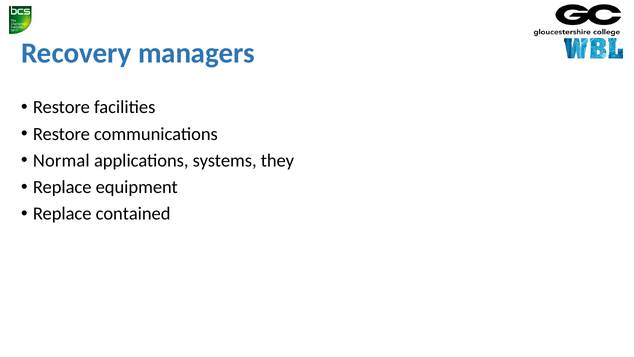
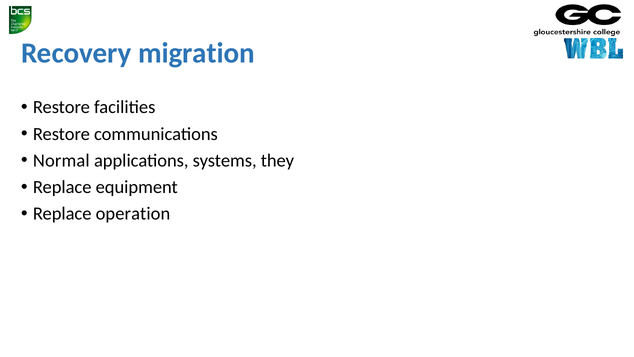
managers: managers -> migration (196, 53)
contained: contained -> operation (133, 214)
